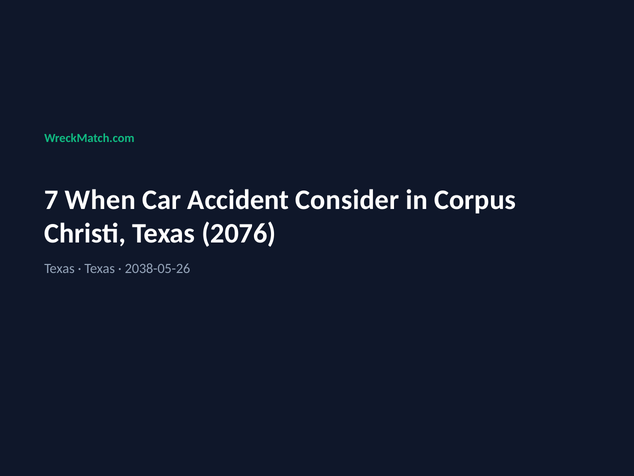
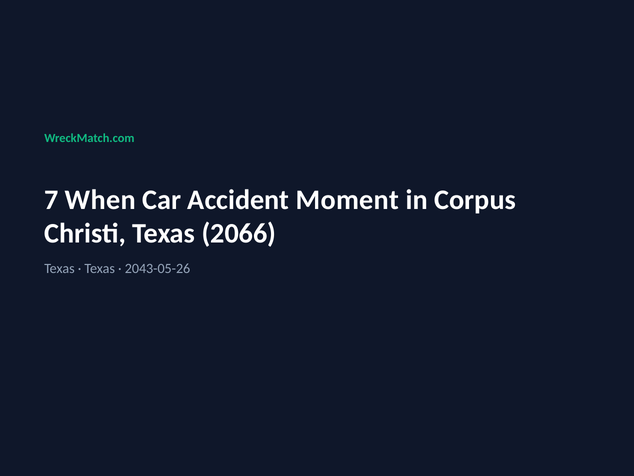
Consider: Consider -> Moment (347, 199)
2076: 2076 -> 2066 (239, 233)
2038-05-26: 2038-05-26 -> 2043-05-26 (158, 268)
